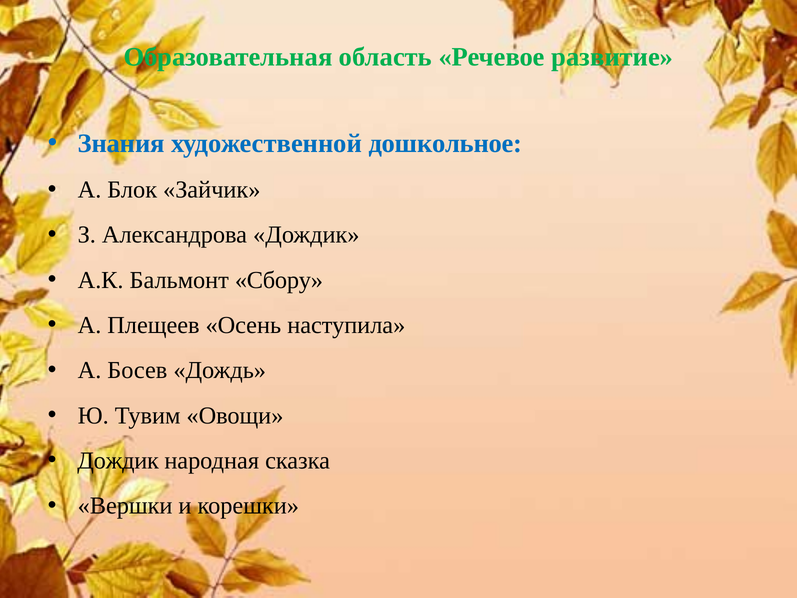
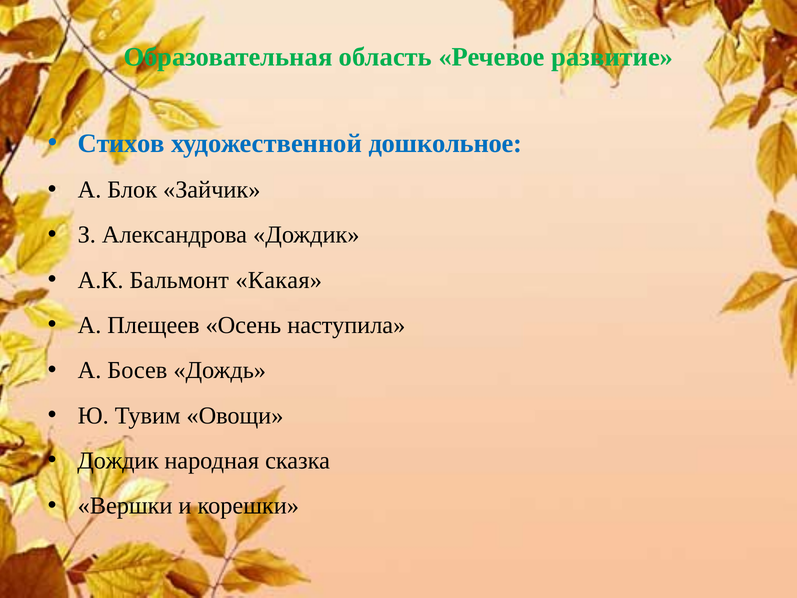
Знания: Знания -> Стихов (121, 143)
Сбору: Сбору -> Какая (279, 280)
